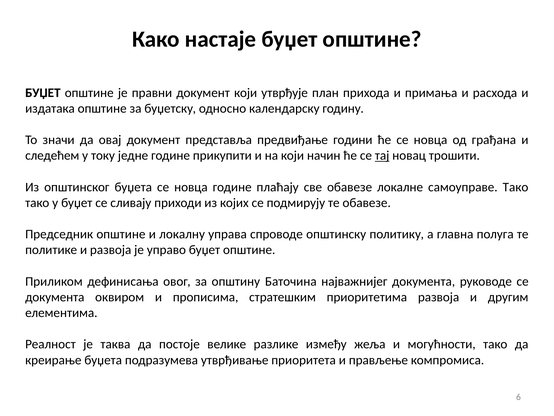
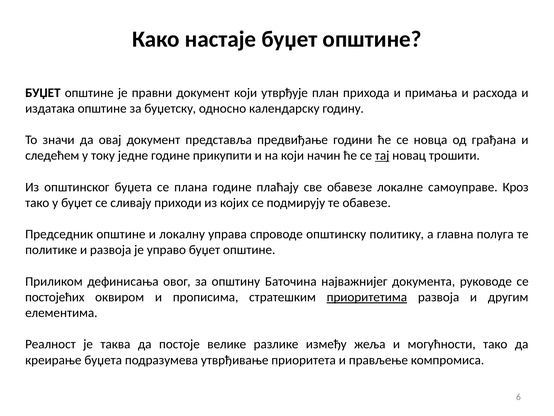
буџета се новца: новца -> плана (191, 187)
самоуправе Тако: Тако -> Кроз (516, 187)
документа: документа -> постојећих (55, 297)
приоритетима underline: none -> present (367, 297)
